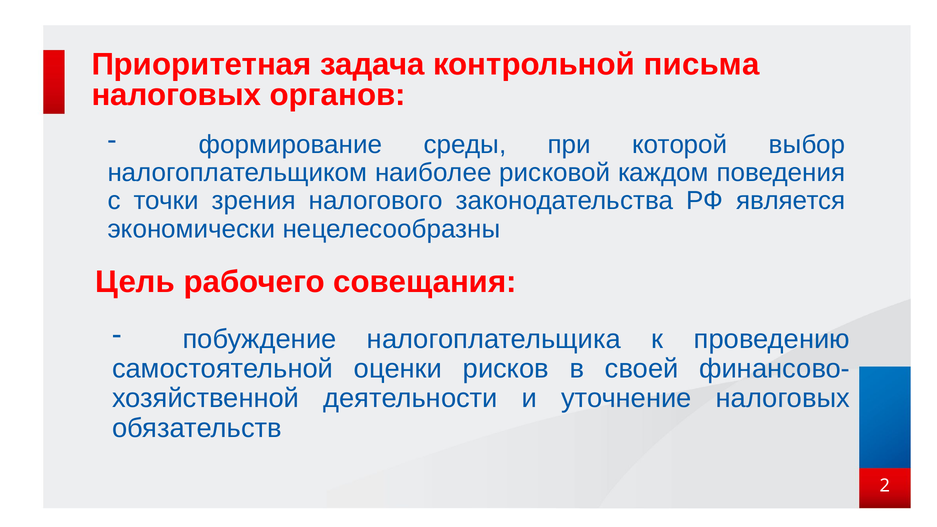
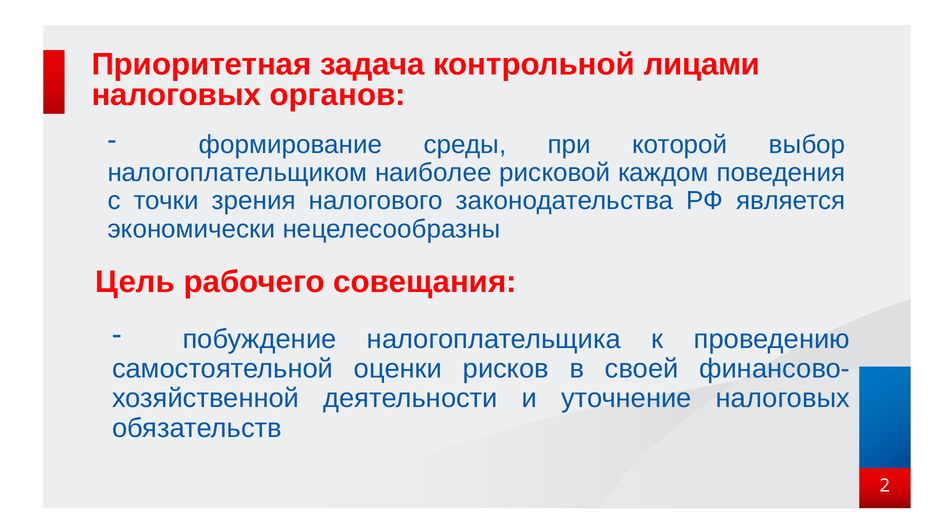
письма: письма -> лицами (702, 64)
